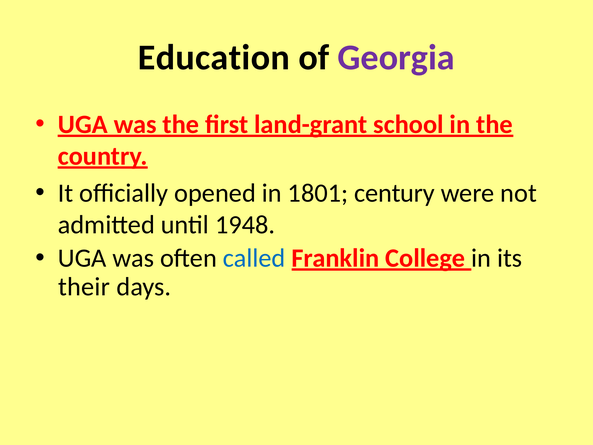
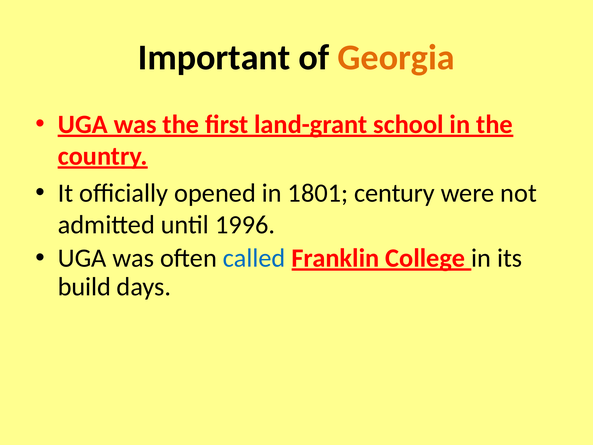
Education: Education -> Important (214, 57)
Georgia colour: purple -> orange (396, 57)
1948: 1948 -> 1996 (245, 225)
their: their -> build (84, 286)
